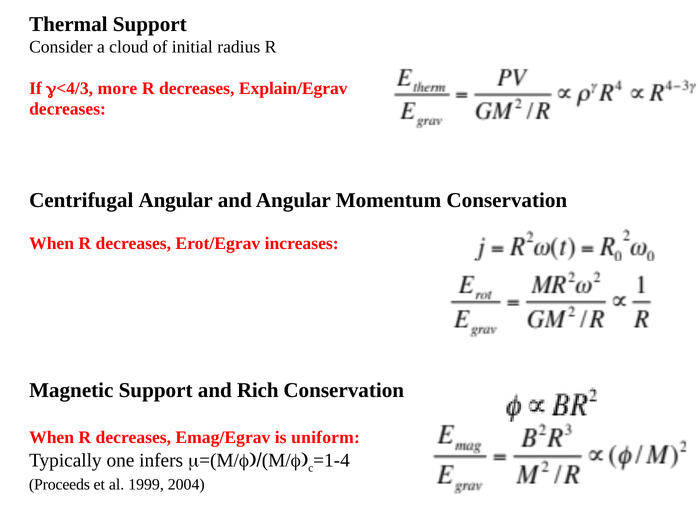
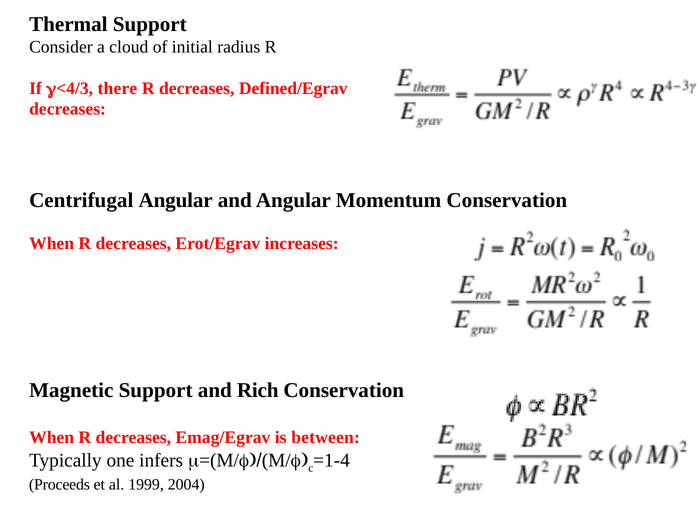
more: more -> there (117, 89)
Explain/Egrav: Explain/Egrav -> Defined/Egrav (293, 89)
uniform: uniform -> between (326, 438)
